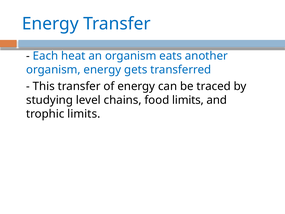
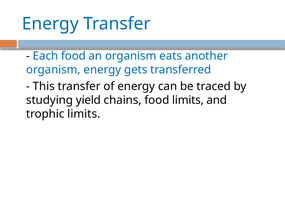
Each heat: heat -> food (73, 56)
level: level -> yield (88, 100)
